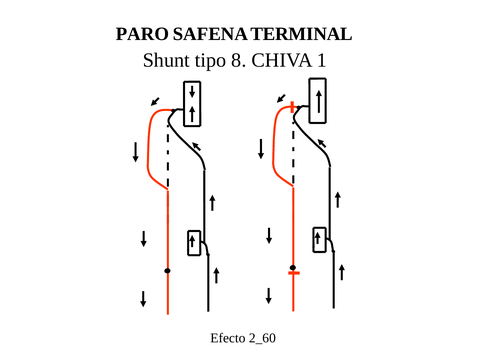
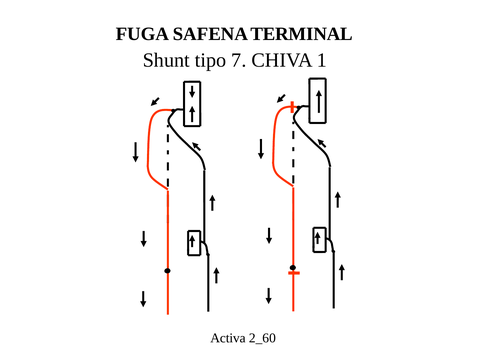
PARO: PARO -> FUGA (142, 34)
8: 8 -> 7 (239, 60)
Efecto: Efecto -> Activa (228, 339)
